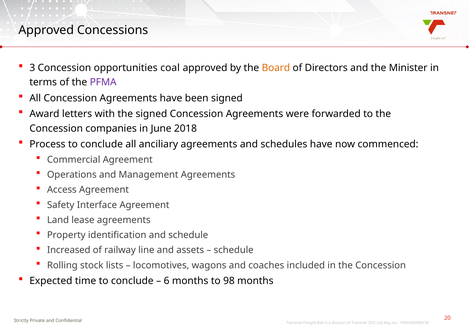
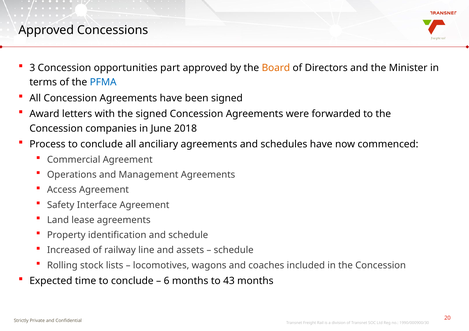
coal: coal -> part (170, 68)
PFMA colour: purple -> blue (103, 82)
98: 98 -> 43 (229, 281)
